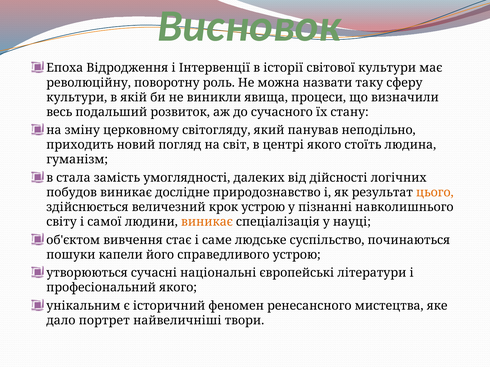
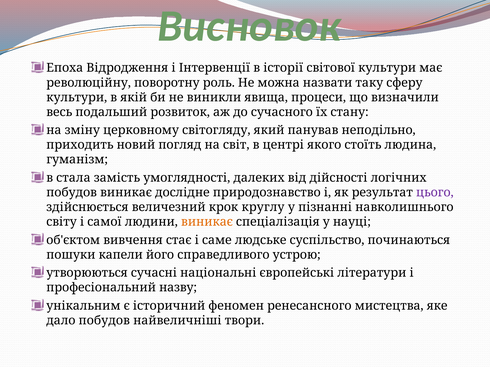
цього colour: orange -> purple (435, 193)
крок устрою: устрою -> круглу (263, 207)
професіональний якого: якого -> назву (178, 288)
дало портрет: портрет -> побудов (104, 321)
